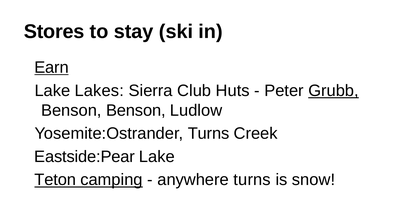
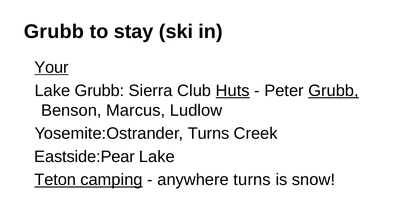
Stores: Stores -> Grubb (54, 32)
Earn: Earn -> Your (52, 67)
Lake Lakes: Lakes -> Grubb (99, 90)
Huts underline: none -> present (233, 90)
Benson Benson: Benson -> Marcus (136, 110)
